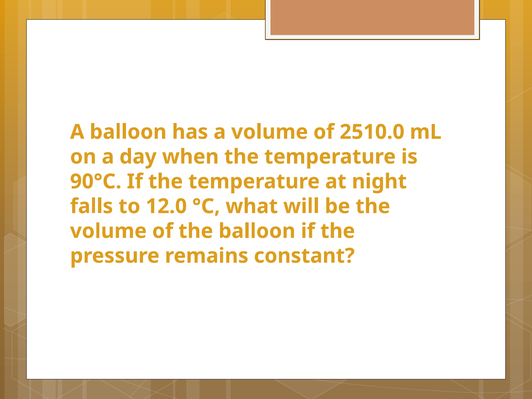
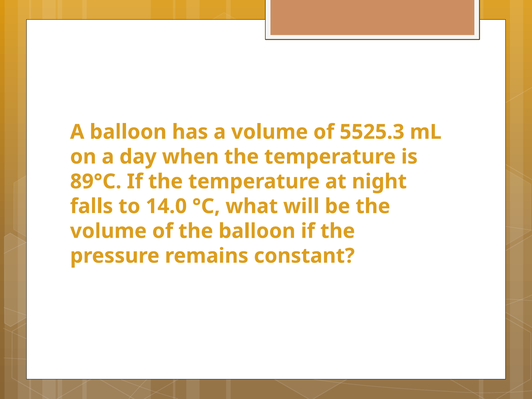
2510.0: 2510.0 -> 5525.3 (372, 132)
90°C: 90°C -> 89°C (96, 182)
12.0: 12.0 -> 14.0 (166, 206)
